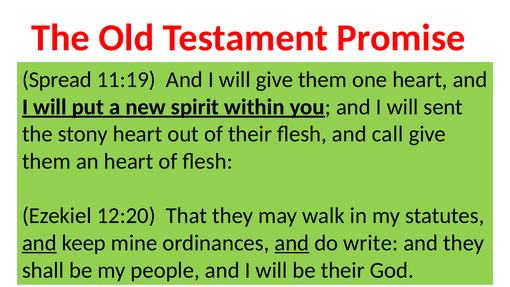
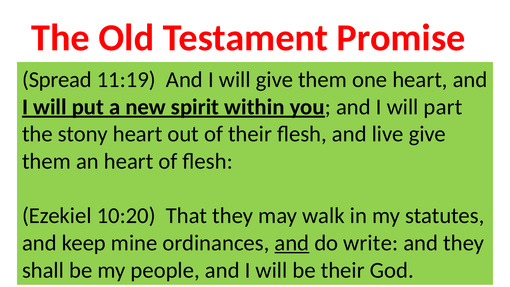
sent: sent -> part (443, 107)
call: call -> live (388, 134)
12:20: 12:20 -> 10:20 (126, 216)
and underline: present -> none (39, 243)
